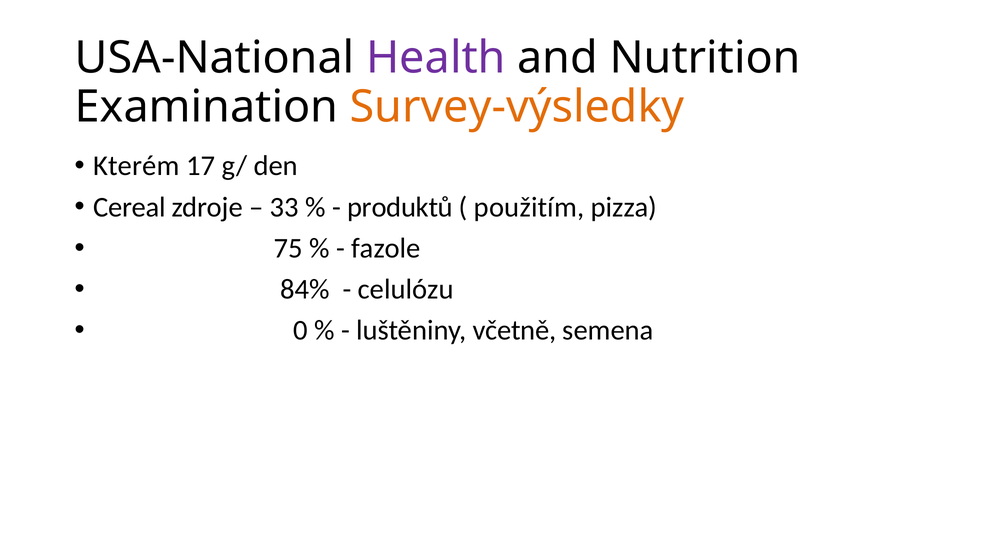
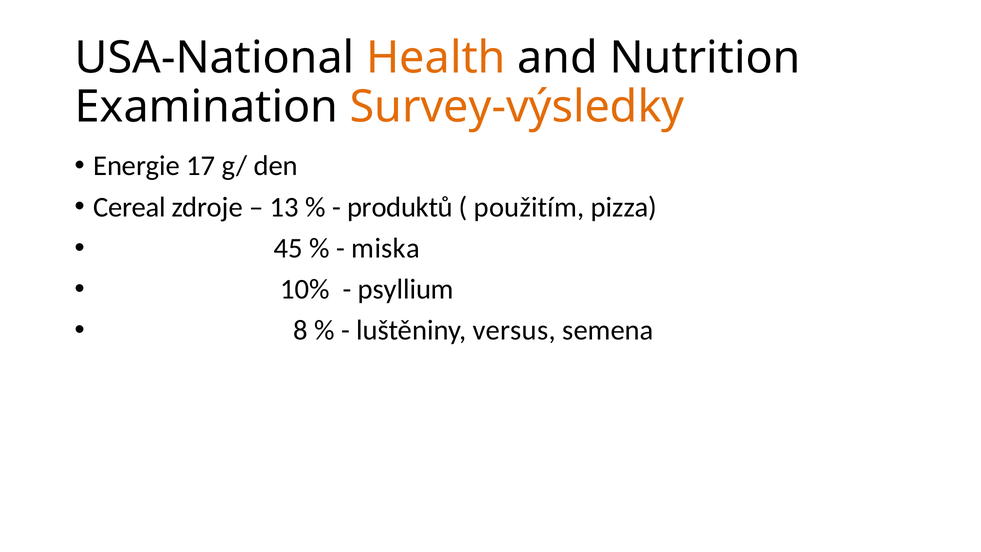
Health colour: purple -> orange (436, 58)
Kterém: Kterém -> Energie (137, 166)
33: 33 -> 13 (284, 207)
75: 75 -> 45 (288, 248)
fazole: fazole -> miska (386, 248)
84%: 84% -> 10% (305, 289)
celulózu: celulózu -> psyllium (406, 289)
0: 0 -> 8 (301, 330)
včetně: včetně -> versus (514, 330)
